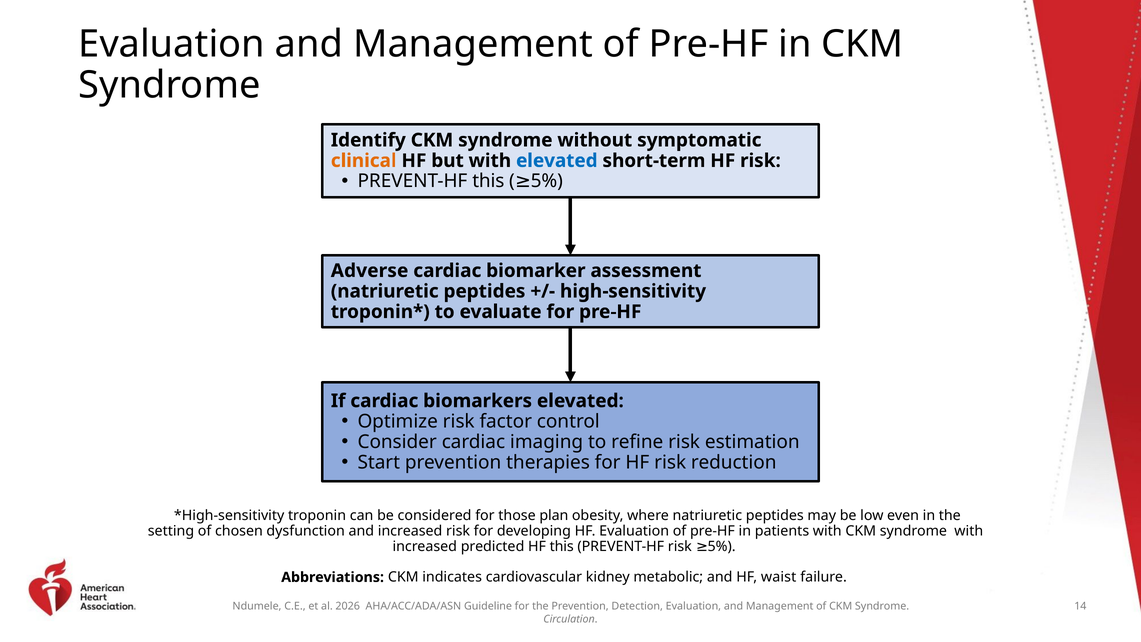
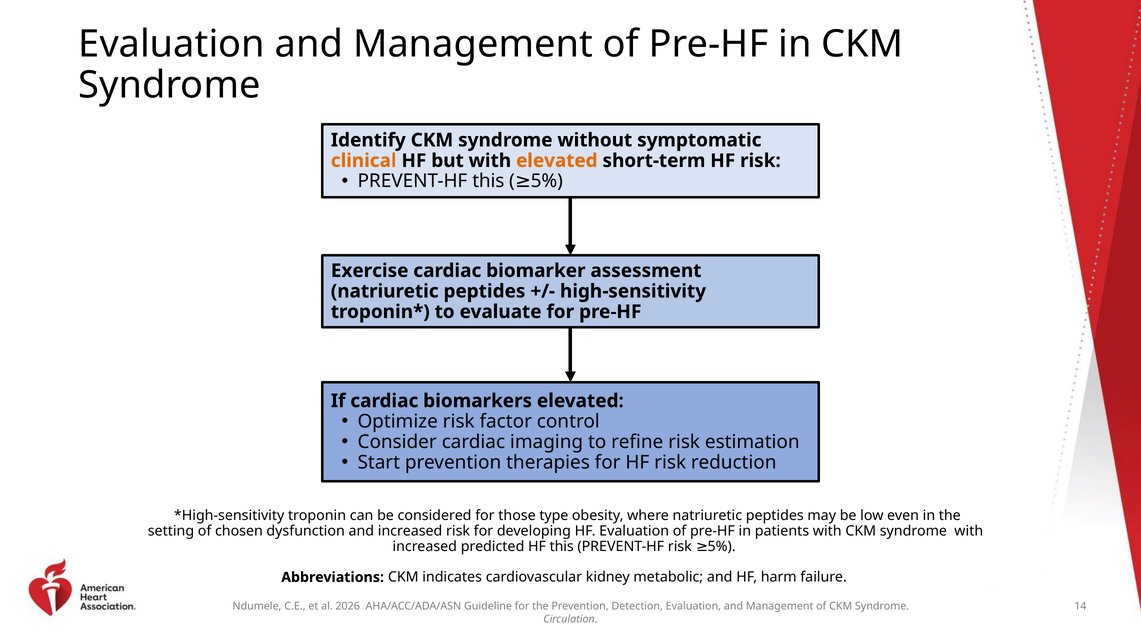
elevated colour: blue -> orange (557, 161)
Adverse: Adverse -> Exercise (370, 271)
plan: plan -> type (554, 516)
waist: waist -> harm (779, 577)
